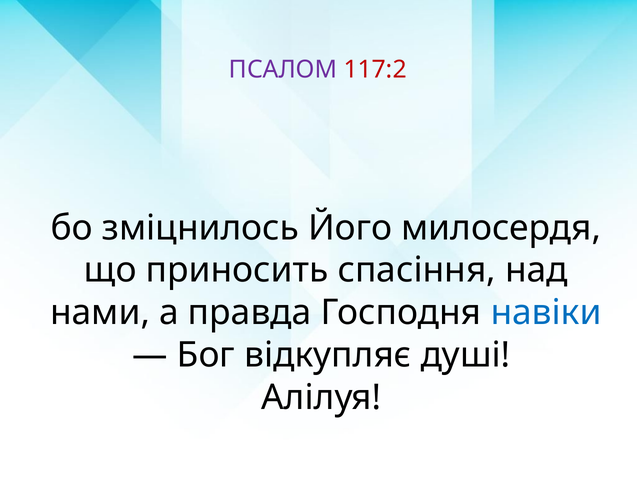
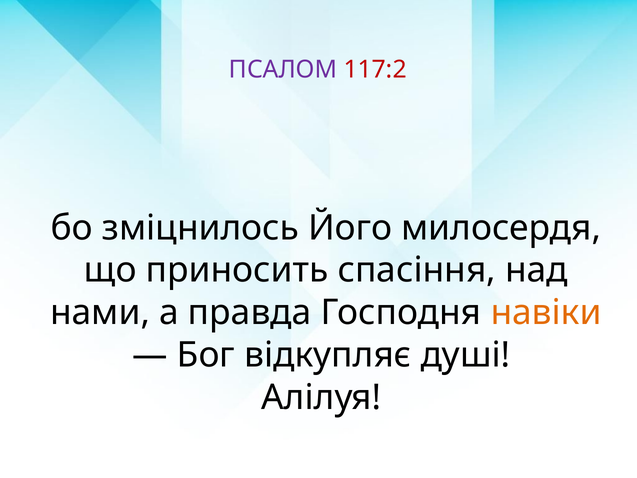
навіки colour: blue -> orange (546, 313)
